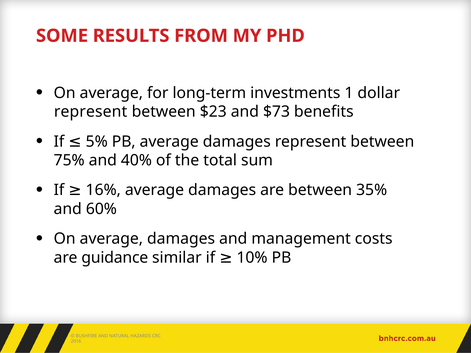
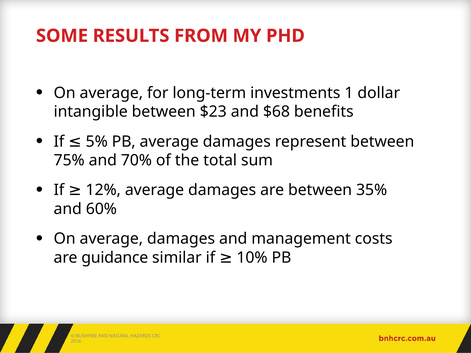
represent: represent -> intangible (91, 112)
$73: $73 -> $68 (276, 112)
40%: 40% -> 70% (136, 160)
16%: 16% -> 12% (103, 190)
